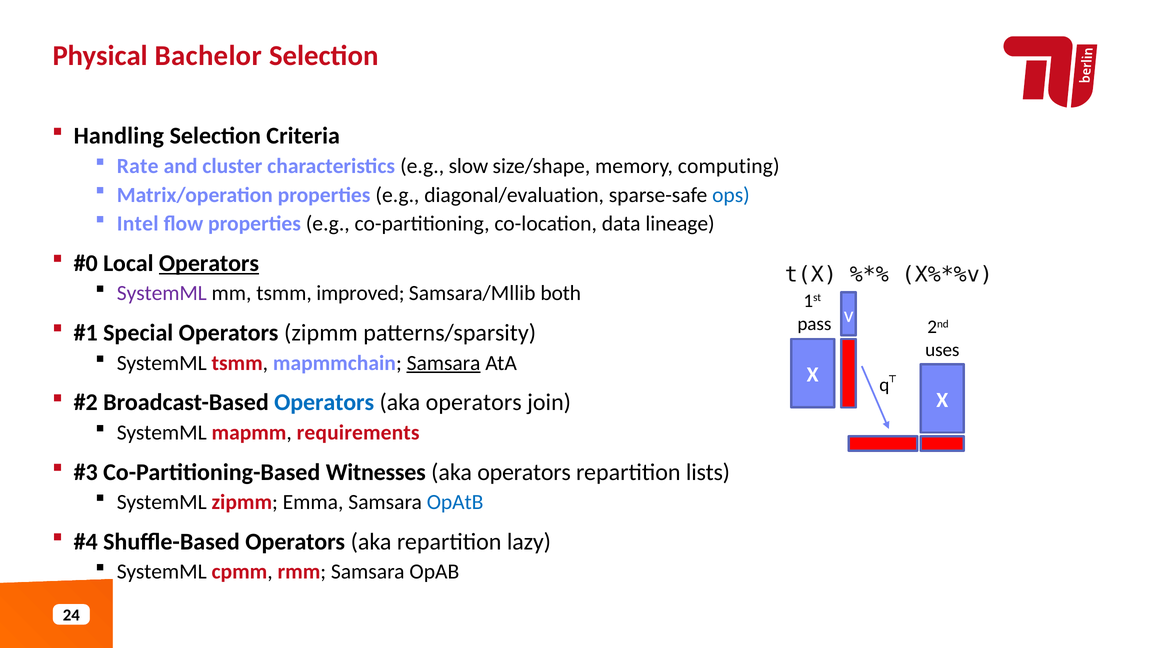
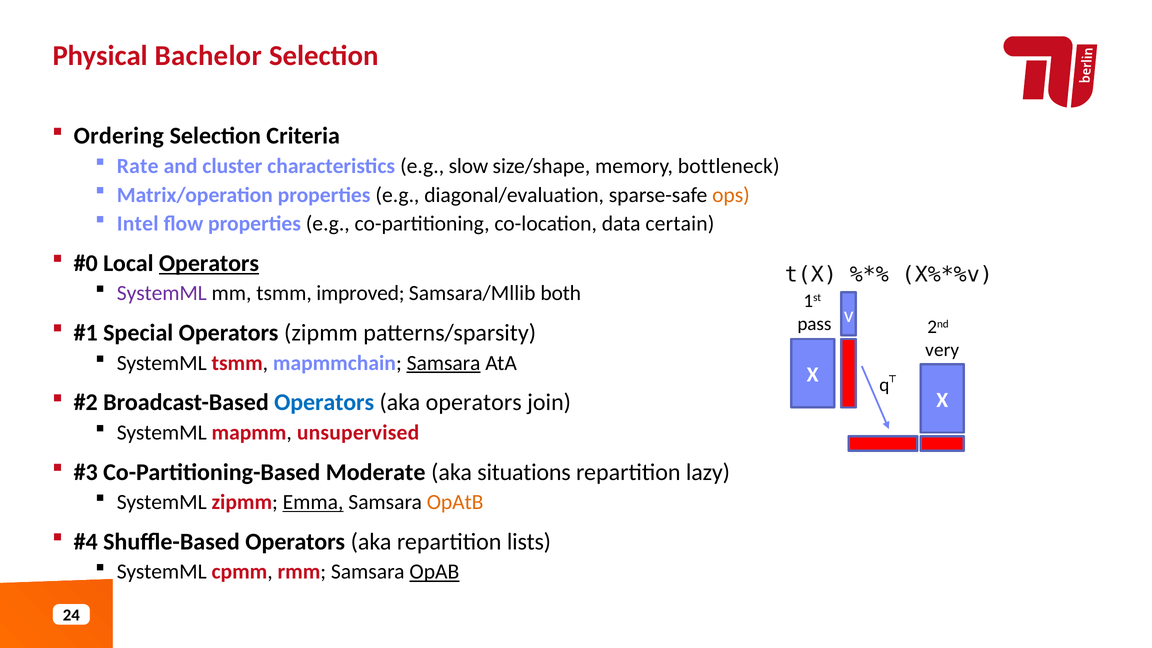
Handling: Handling -> Ordering (119, 136)
computing: computing -> bottleneck (729, 166)
ops colour: blue -> orange (731, 195)
lineage: lineage -> certain (680, 224)
uses: uses -> very (942, 350)
requirements: requirements -> unsupervised (358, 433)
Witnesses: Witnesses -> Moderate (376, 472)
operators: operators -> situations (524, 472)
lists: lists -> lazy (708, 472)
Emma underline: none -> present (313, 502)
OpAtB colour: blue -> orange (455, 502)
lazy: lazy -> lists (529, 542)
OpAB underline: none -> present (434, 572)
